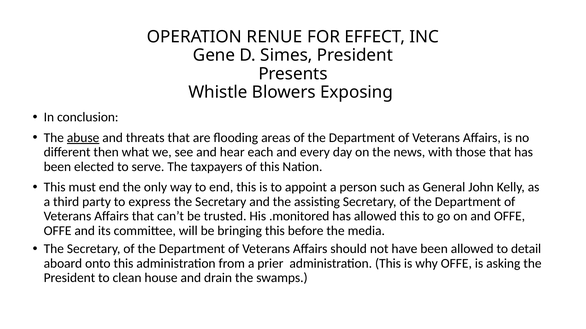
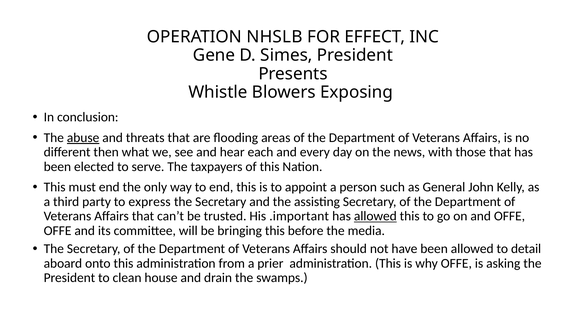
RENUE: RENUE -> NHSLB (275, 37)
.monitored: .monitored -> .important (299, 217)
allowed underline: none -> present (375, 217)
